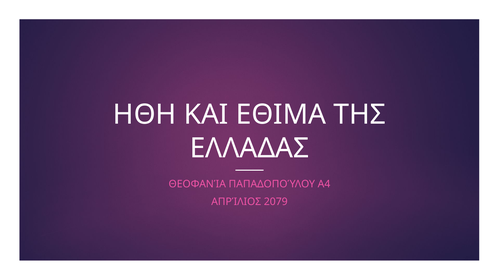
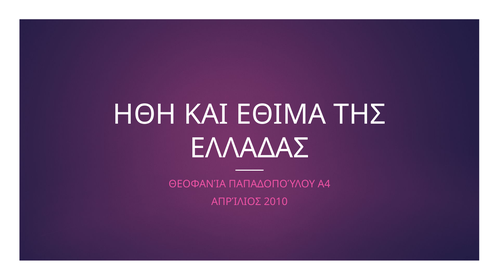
2079: 2079 -> 2010 (276, 202)
